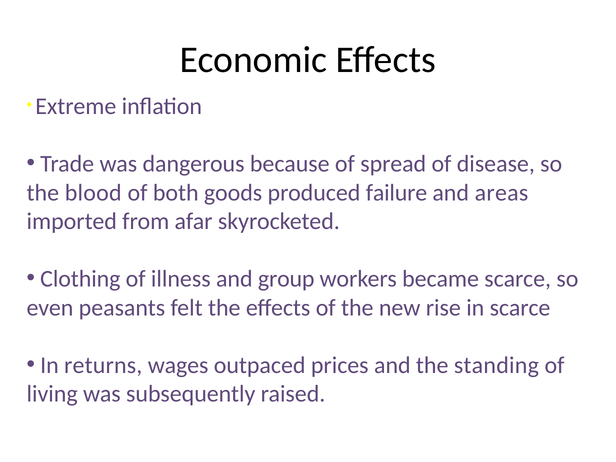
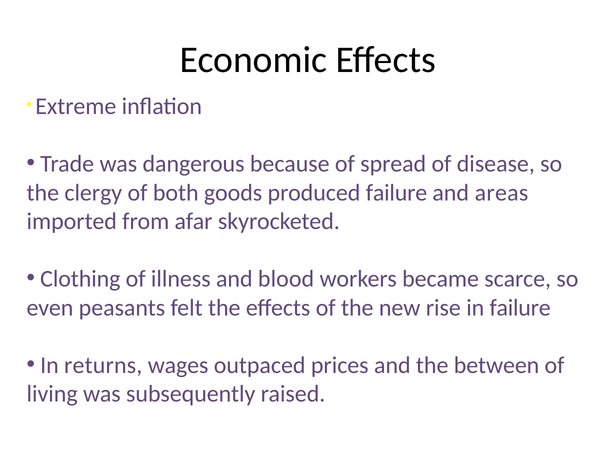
blood: blood -> clergy (93, 193)
group: group -> blood (286, 279)
in scarce: scarce -> failure (520, 308)
standing: standing -> between (497, 365)
